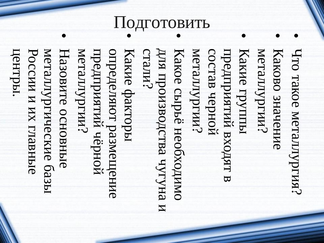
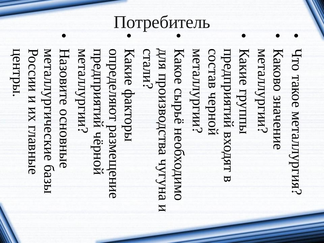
Подготовить: Подготовить -> Потребитель (162, 22)
